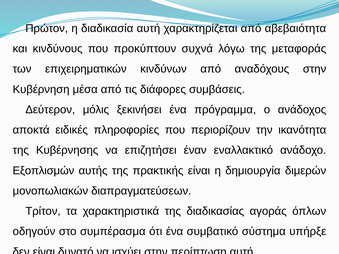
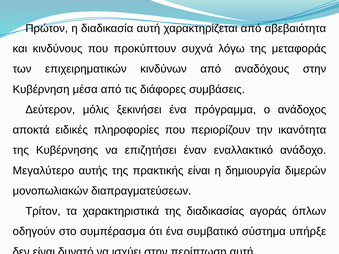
Εξοπλισμών: Εξοπλισμών -> Μεγαλύτερο (43, 171)
